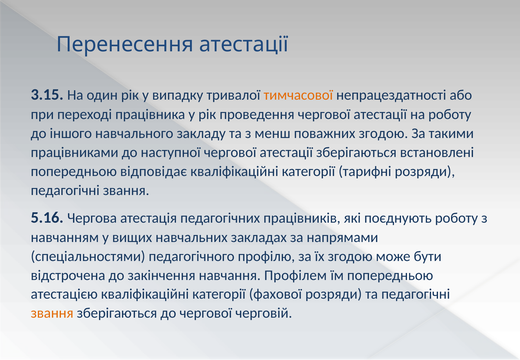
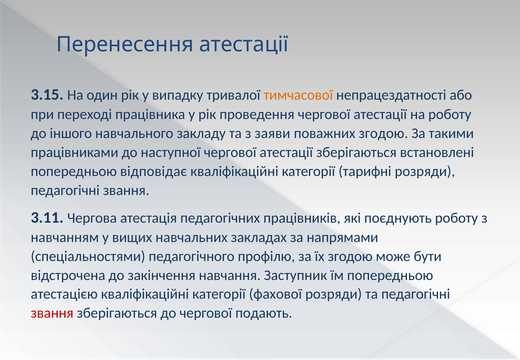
менш: менш -> заяви (272, 133)
5.16: 5.16 -> 3.11 (47, 217)
Профілем: Профілем -> Заступник (296, 275)
звання colour: orange -> red (52, 313)
черговій: черговій -> подають (264, 313)
